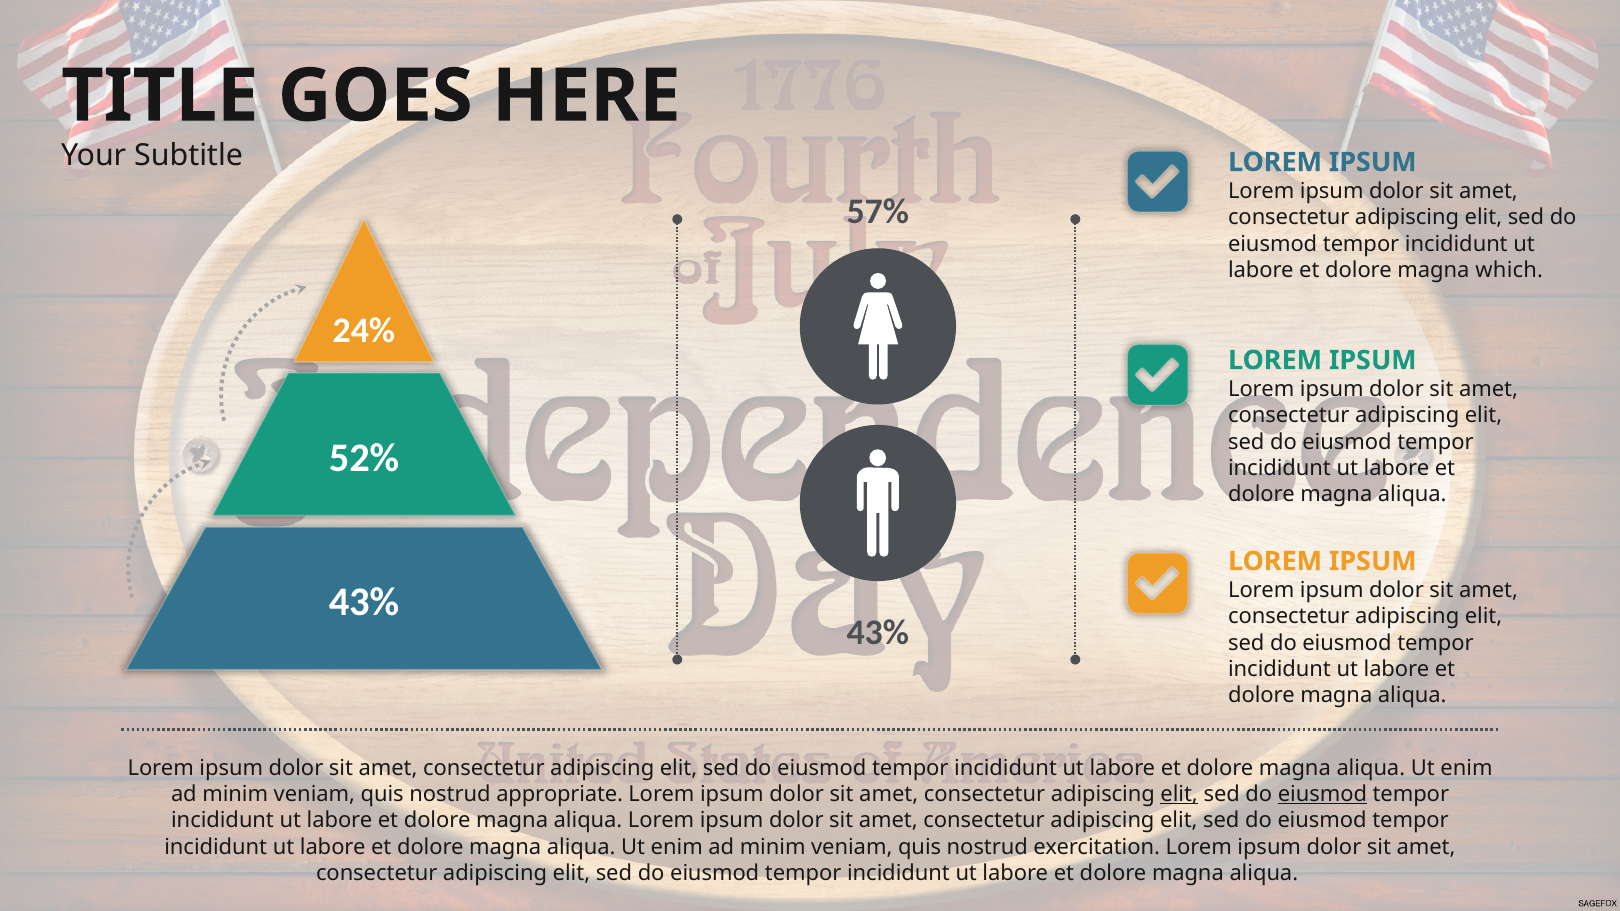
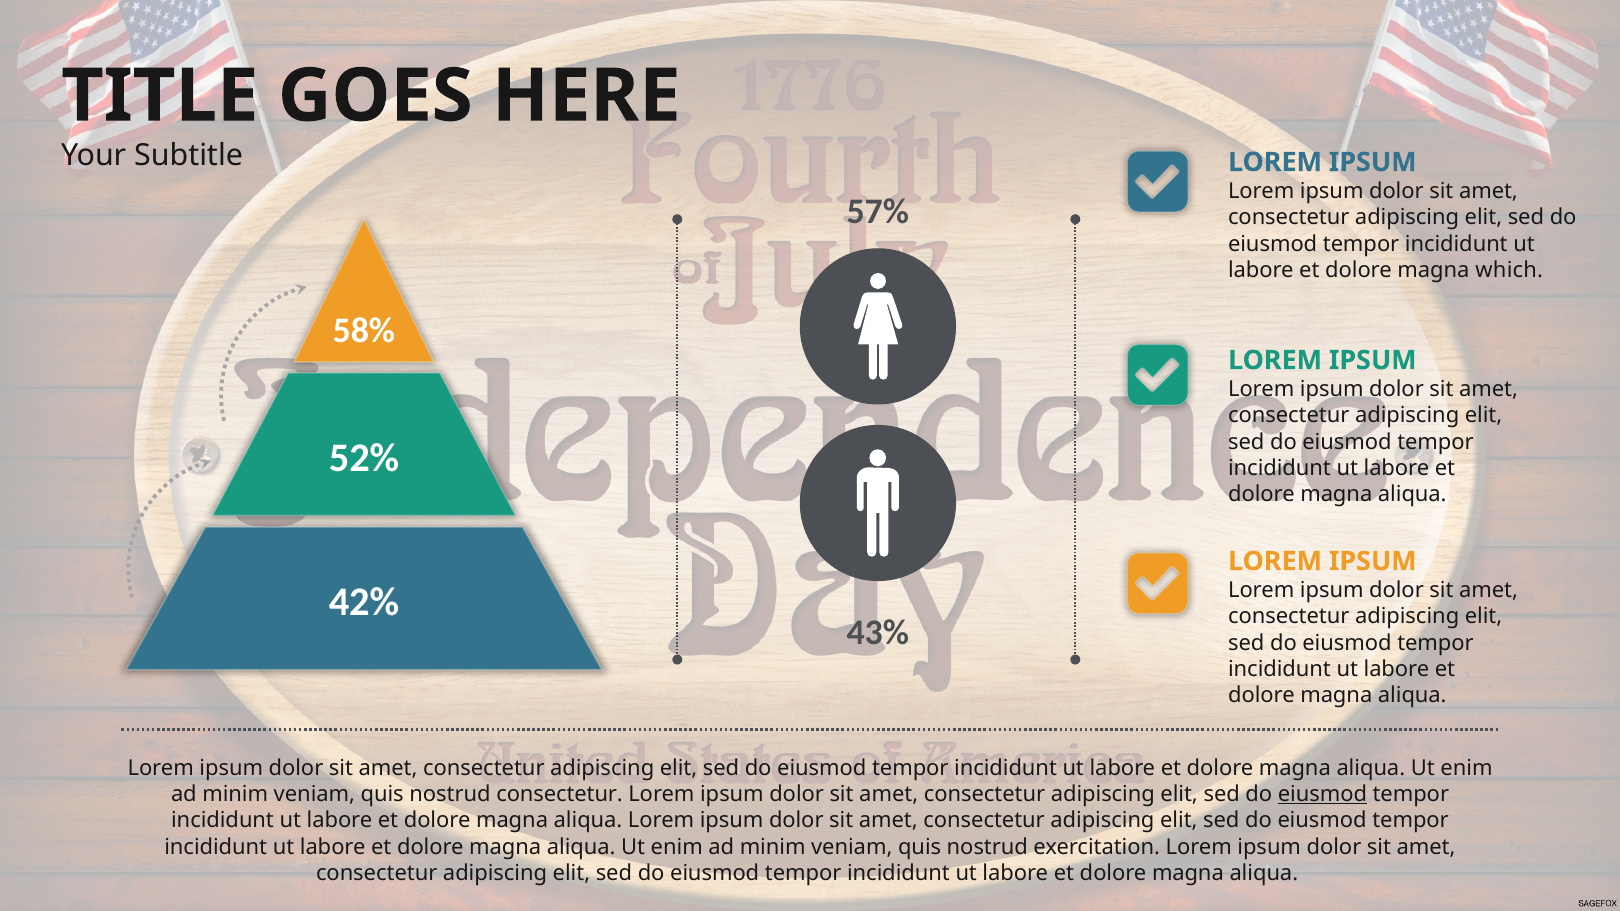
24%: 24% -> 58% (364, 330)
43%: 43% -> 42% (364, 602)
nostrud appropriate: appropriate -> consectetur (560, 794)
elit underline: present -> none (1179, 794)
